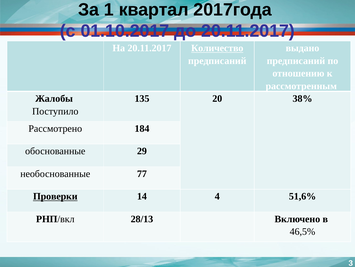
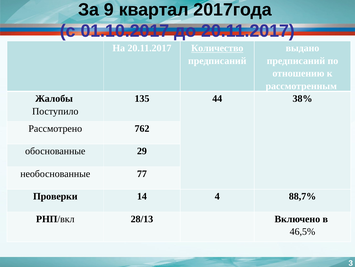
1: 1 -> 9 (109, 10)
20: 20 -> 44 (217, 98)
184: 184 -> 762 (142, 128)
Проверки underline: present -> none (55, 196)
51,6%: 51,6% -> 88,7% (302, 196)
